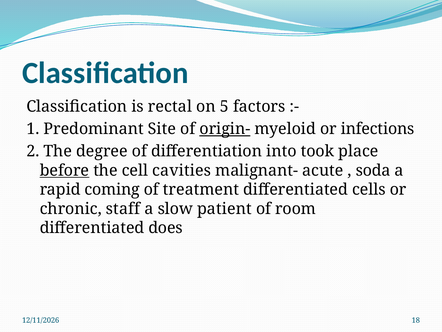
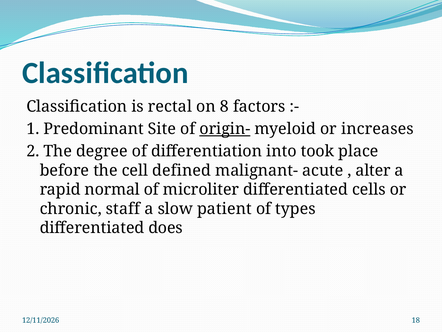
5: 5 -> 8 (224, 106)
infections: infections -> increases (377, 129)
before underline: present -> none (64, 170)
cavities: cavities -> defined (182, 170)
soda: soda -> alter (373, 170)
coming: coming -> normal (112, 189)
treatment: treatment -> microliter (201, 189)
room: room -> types (295, 208)
